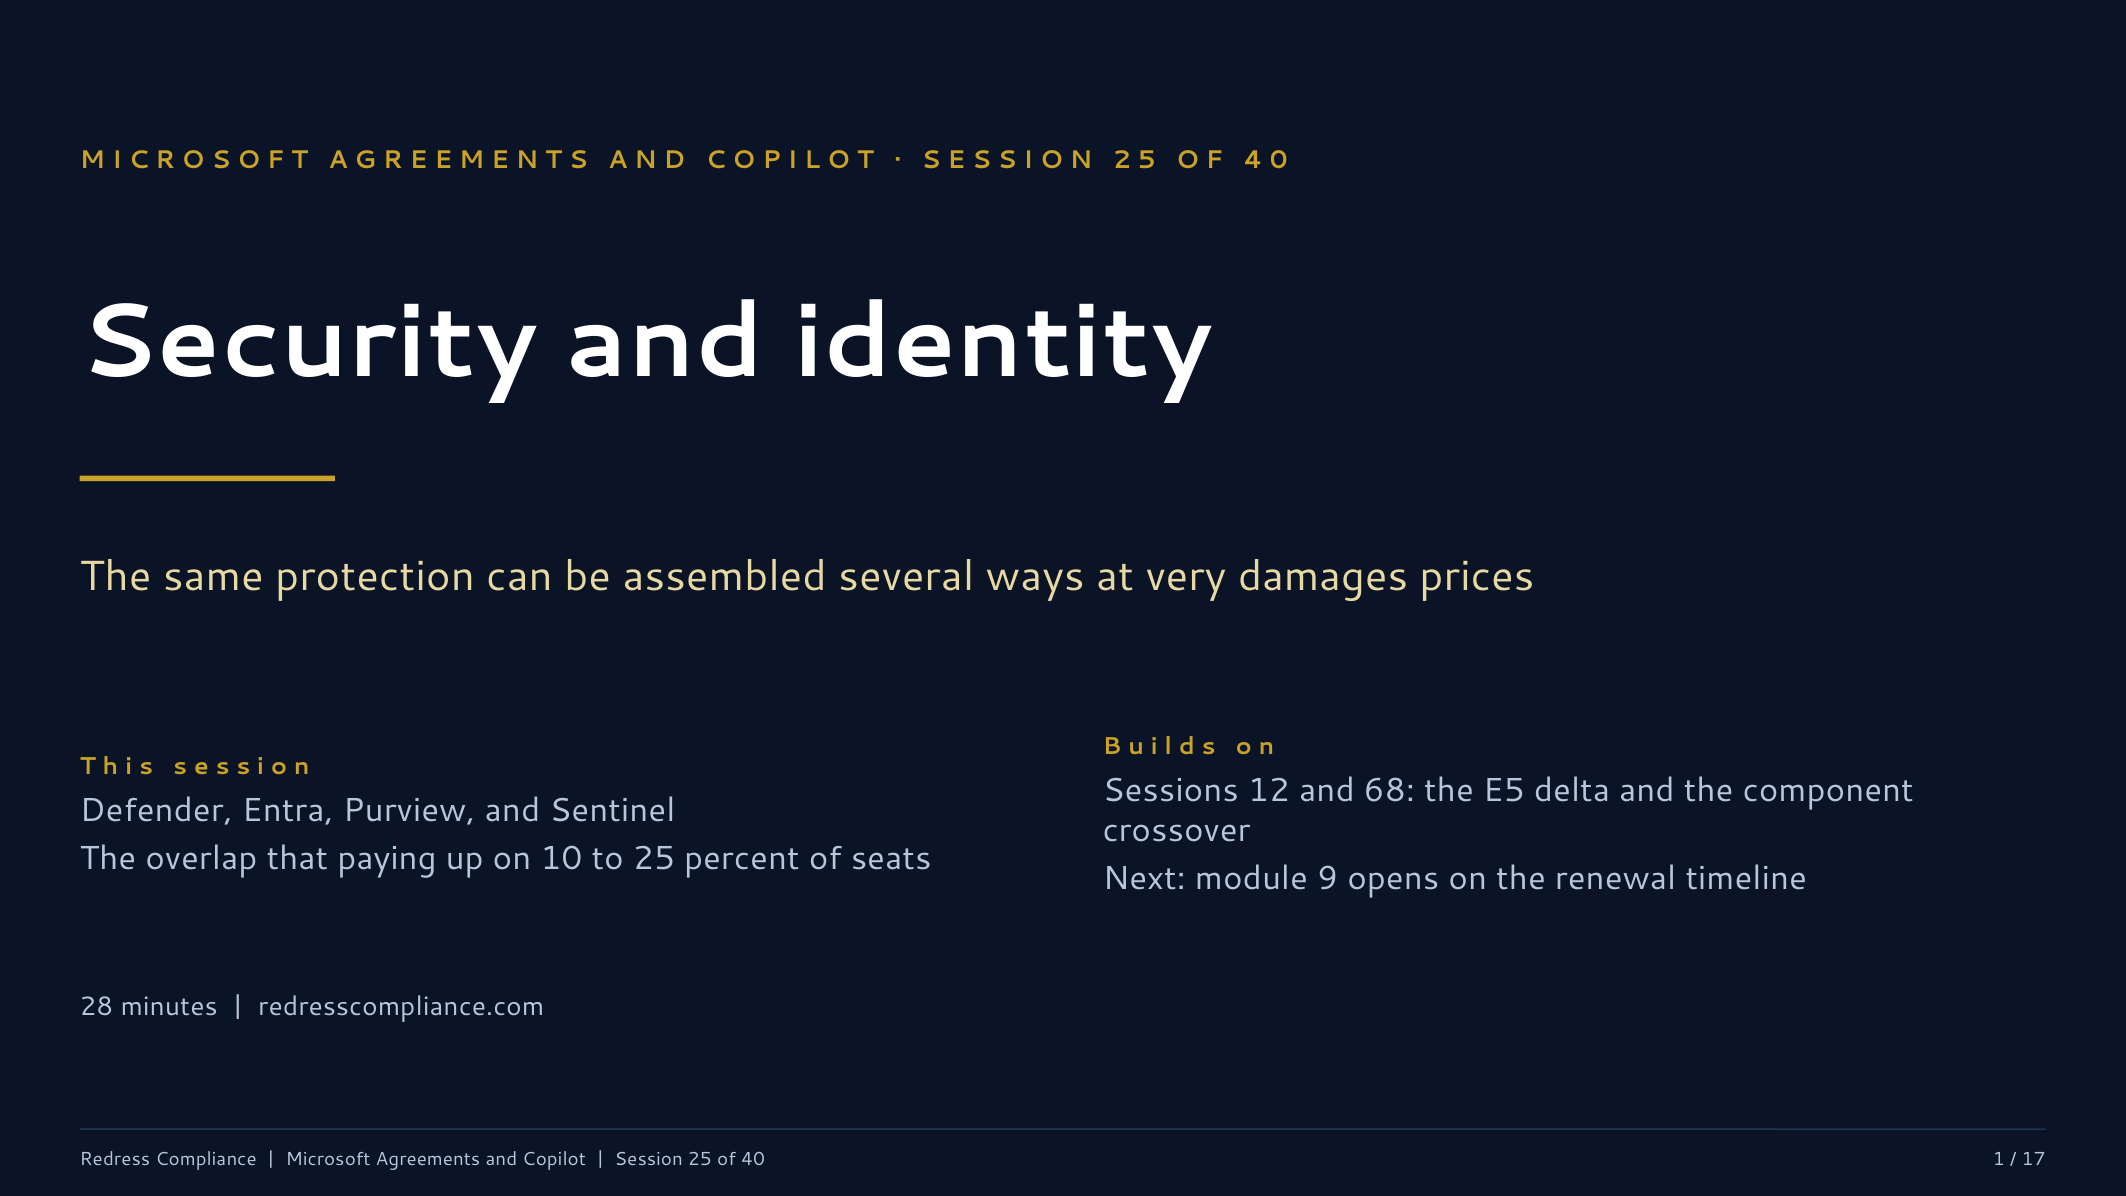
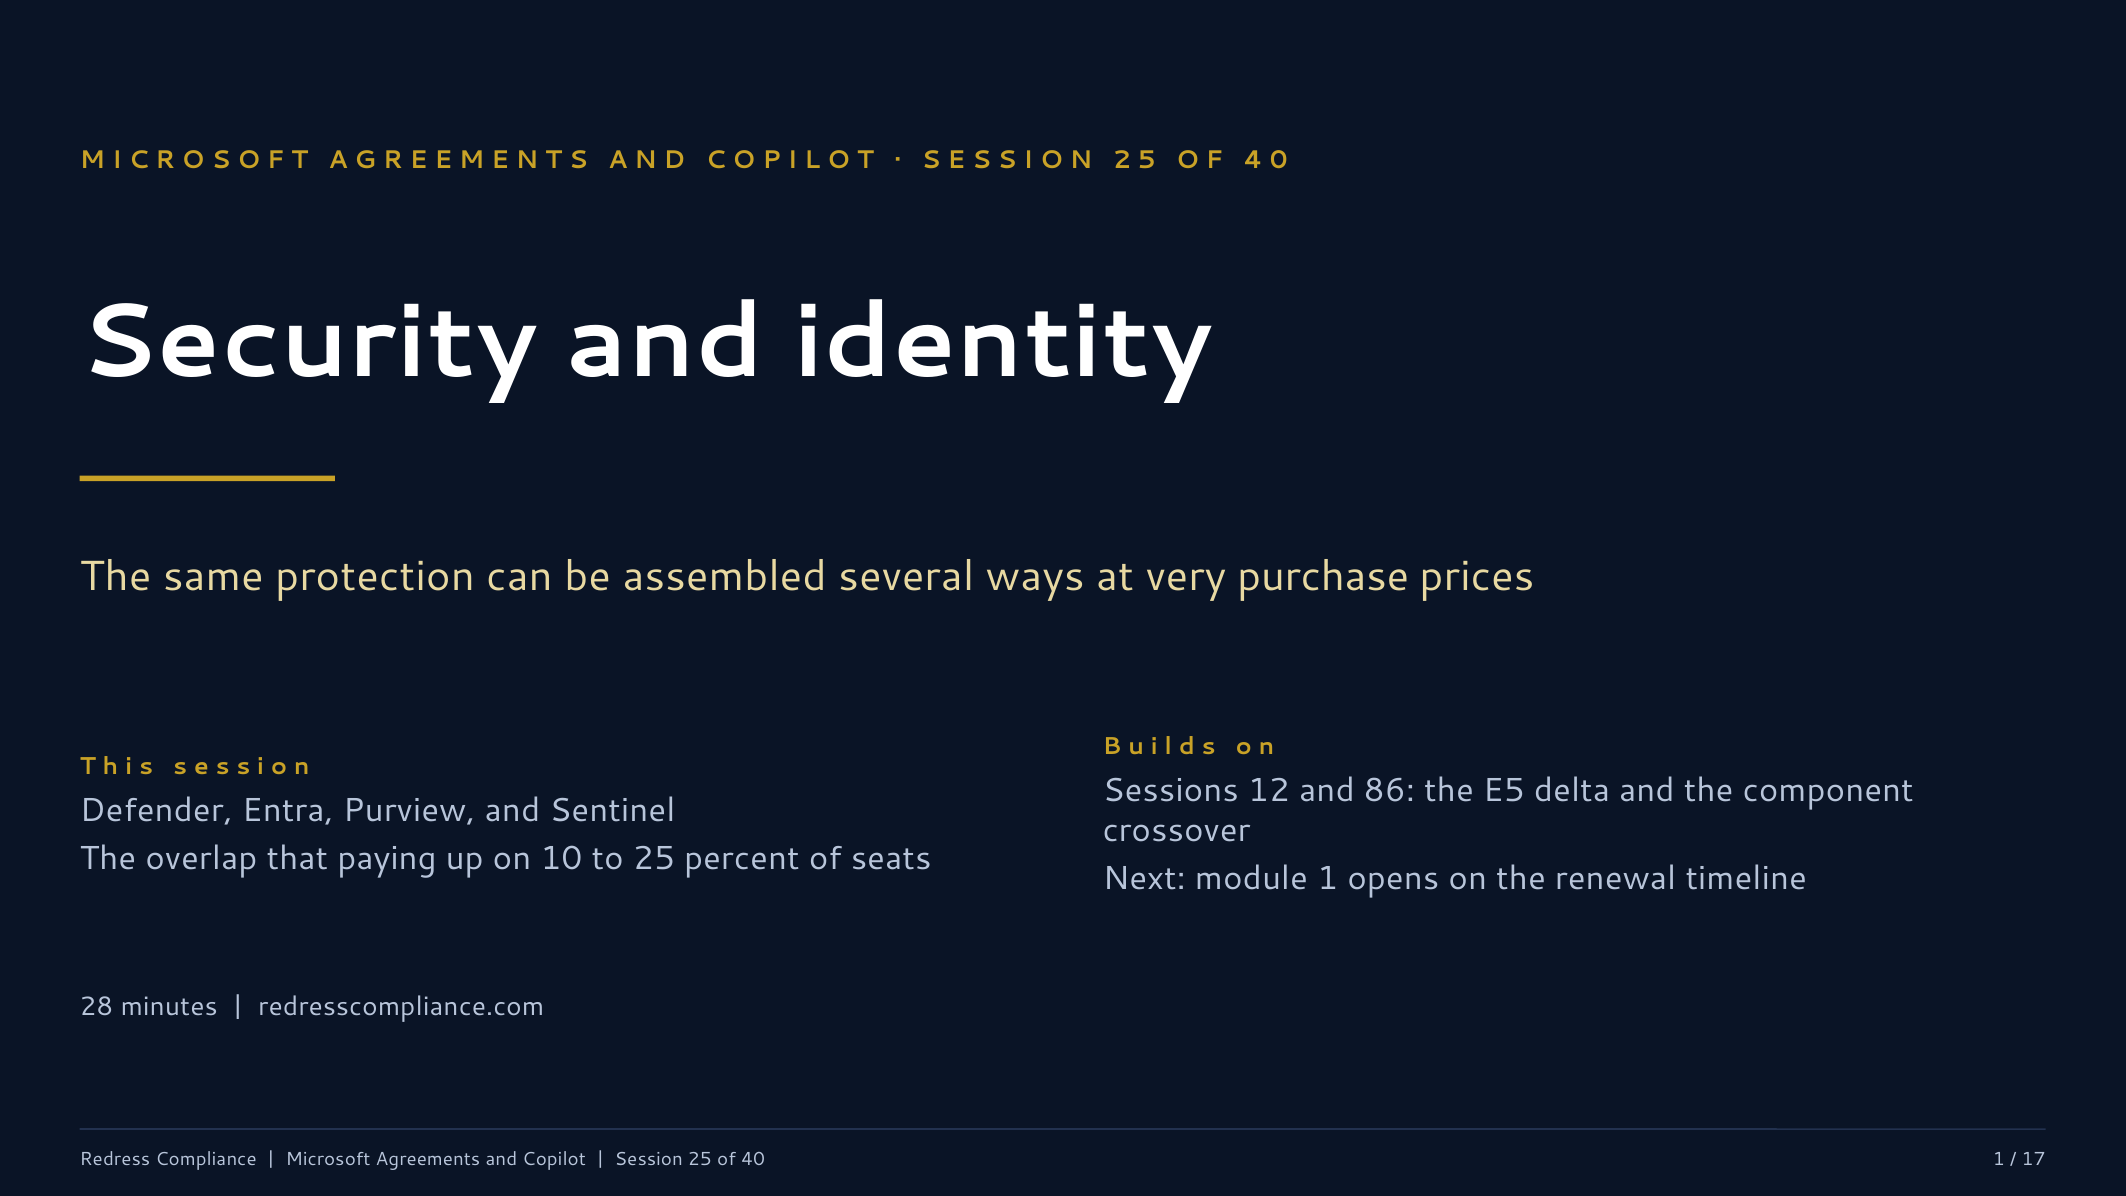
damages: damages -> purchase (1323, 577)
68: 68 -> 86 (1389, 790)
module 9: 9 -> 1 (1328, 879)
